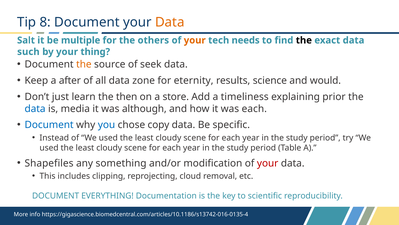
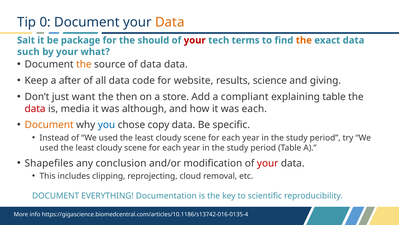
8: 8 -> 0 (45, 22)
multiple: multiple -> package (81, 40)
others: others -> should (153, 40)
your colour: orange -> red (195, 40)
needs: needs -> terms (246, 40)
the colour: black -> orange (304, 40)
thing: thing -> what (95, 52)
of seek: seek -> data (151, 64)
zone: zone -> code (144, 80)
eternity: eternity -> website (194, 80)
would: would -> giving (325, 80)
learn: learn -> want (84, 97)
timeliness: timeliness -> compliant (245, 97)
explaining prior: prior -> table (334, 97)
data colour: blue -> red (35, 108)
Document colour: blue -> orange (49, 125)
something: something -> conclusion (121, 163)
